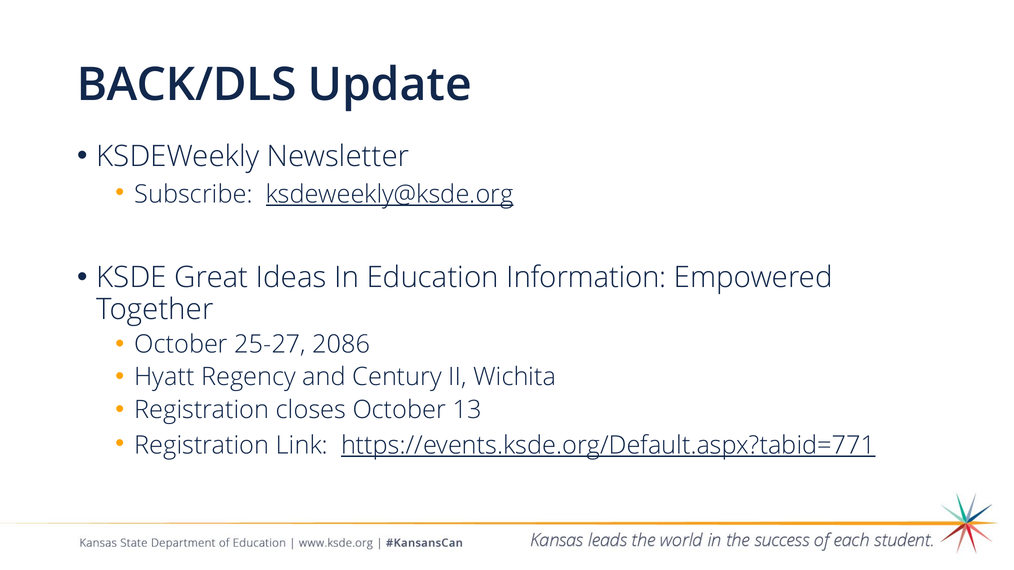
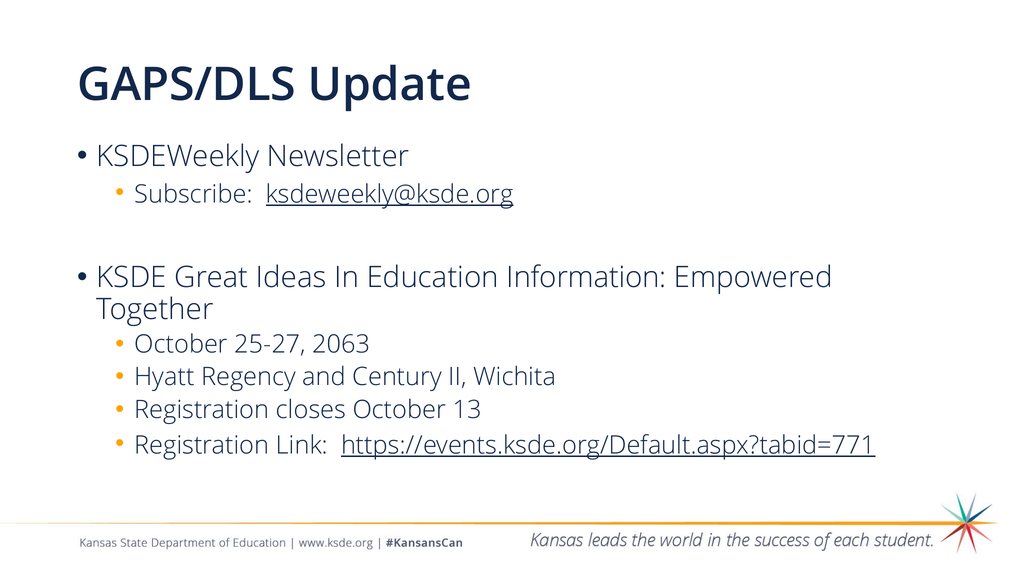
BACK/DLS: BACK/DLS -> GAPS/DLS (187, 85)
2086: 2086 -> 2063 (341, 345)
